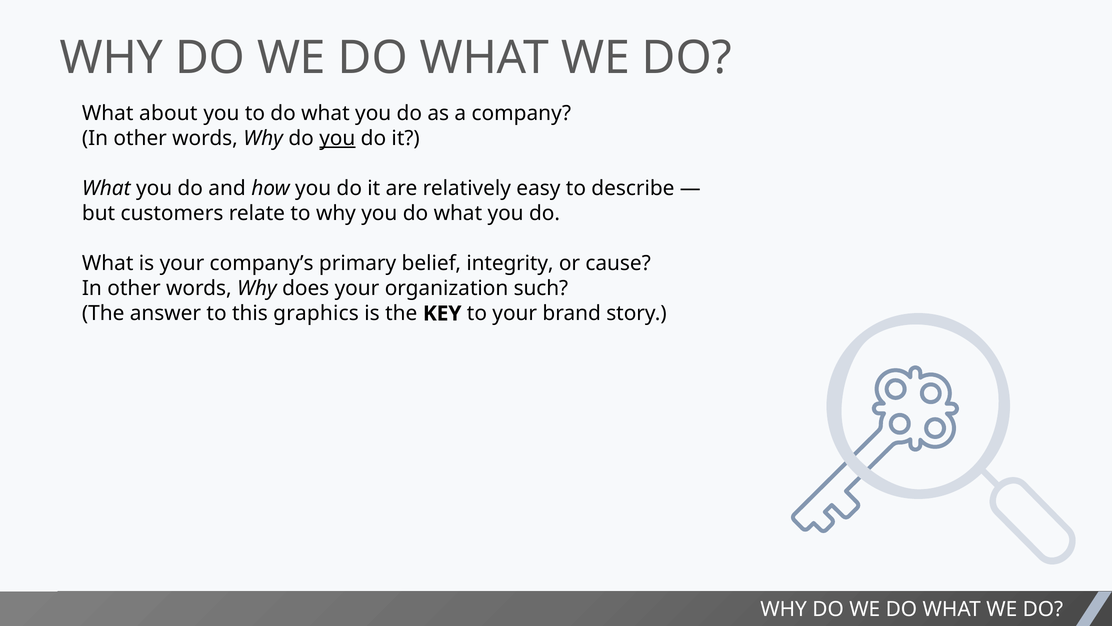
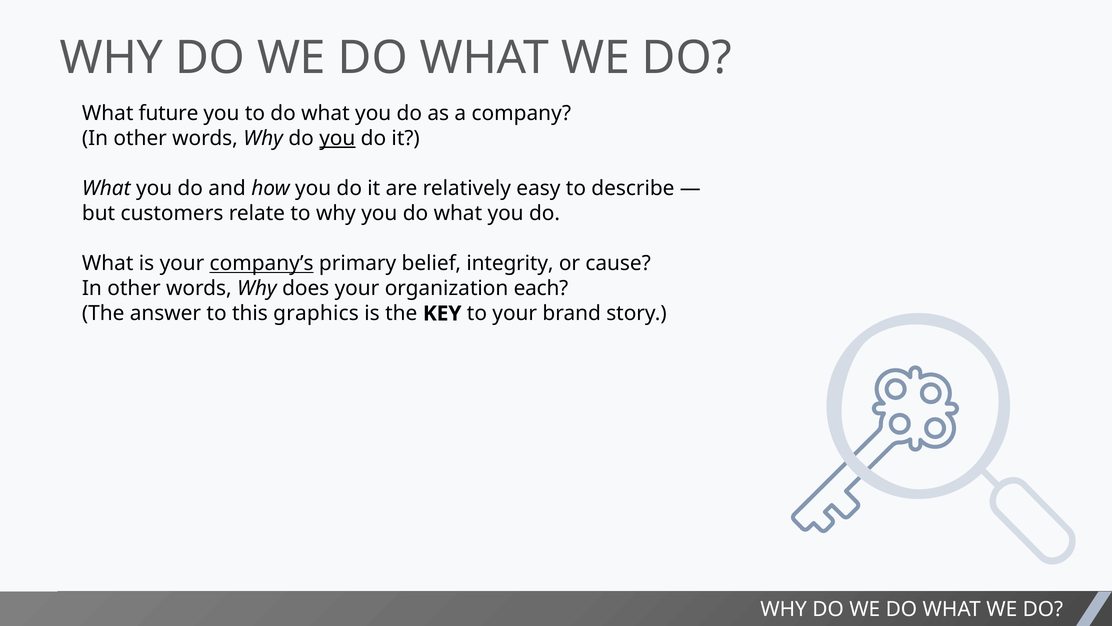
about: about -> future (168, 113)
company’s underline: none -> present (262, 263)
such: such -> each (541, 288)
